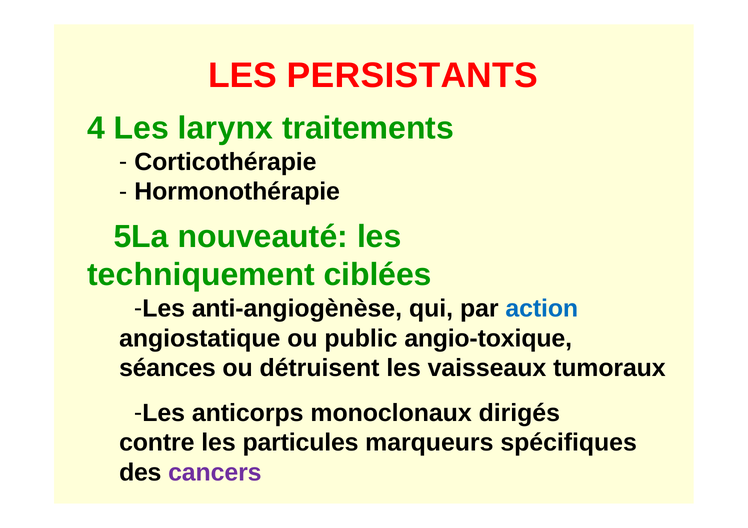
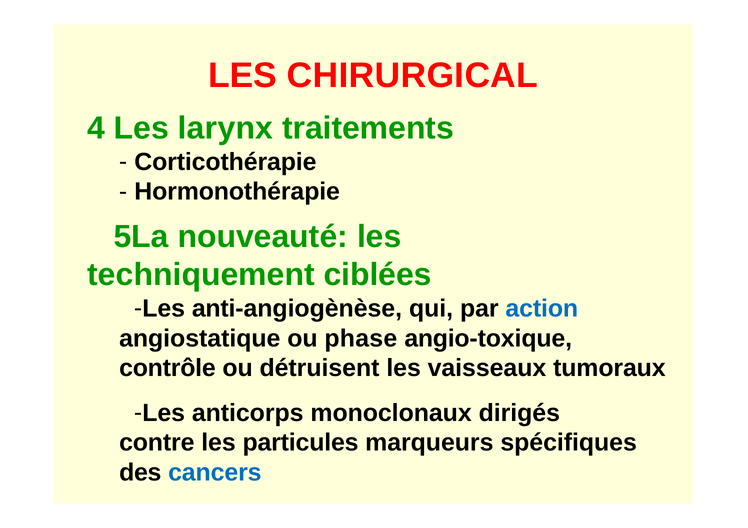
PERSISTANTS: PERSISTANTS -> CHIRURGICAL (412, 75)
public: public -> phase (361, 339)
séances: séances -> contrôle (167, 369)
cancers colour: purple -> blue (215, 473)
